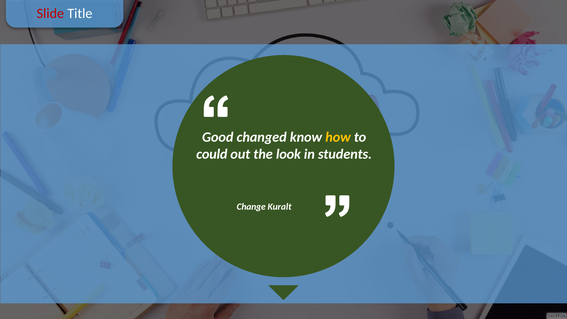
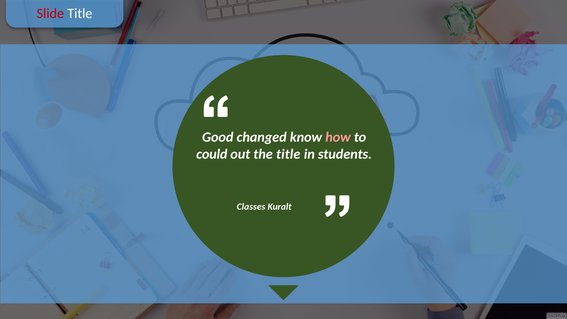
how colour: yellow -> pink (338, 137)
the look: look -> title (288, 154)
Change: Change -> Classes (251, 207)
